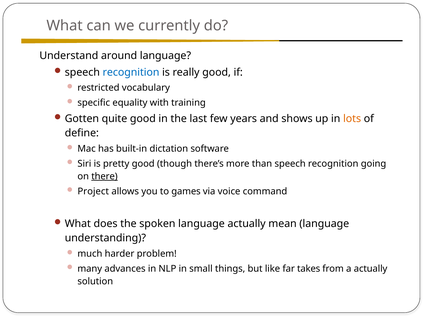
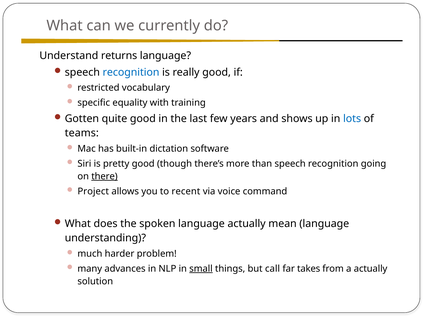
around: around -> returns (119, 56)
lots colour: orange -> blue (352, 119)
define: define -> teams (82, 133)
games: games -> recent (186, 191)
small underline: none -> present (201, 269)
like: like -> call (272, 269)
